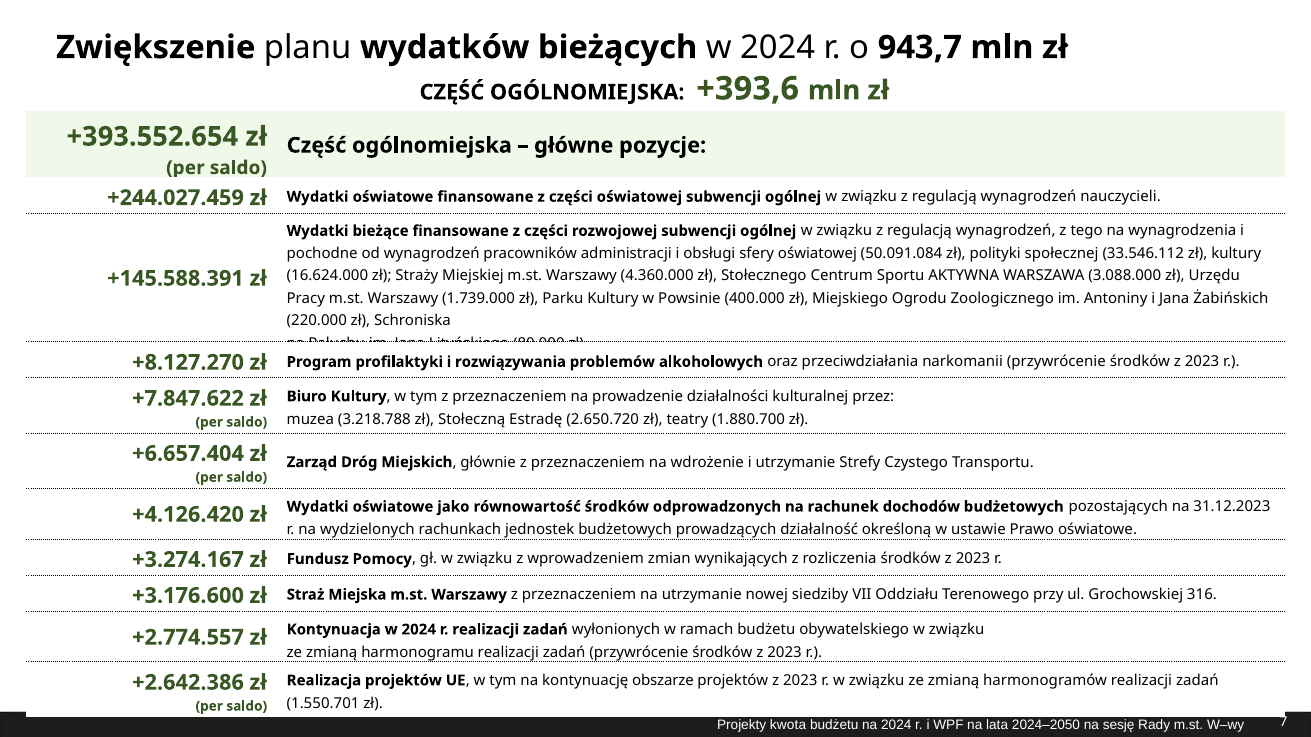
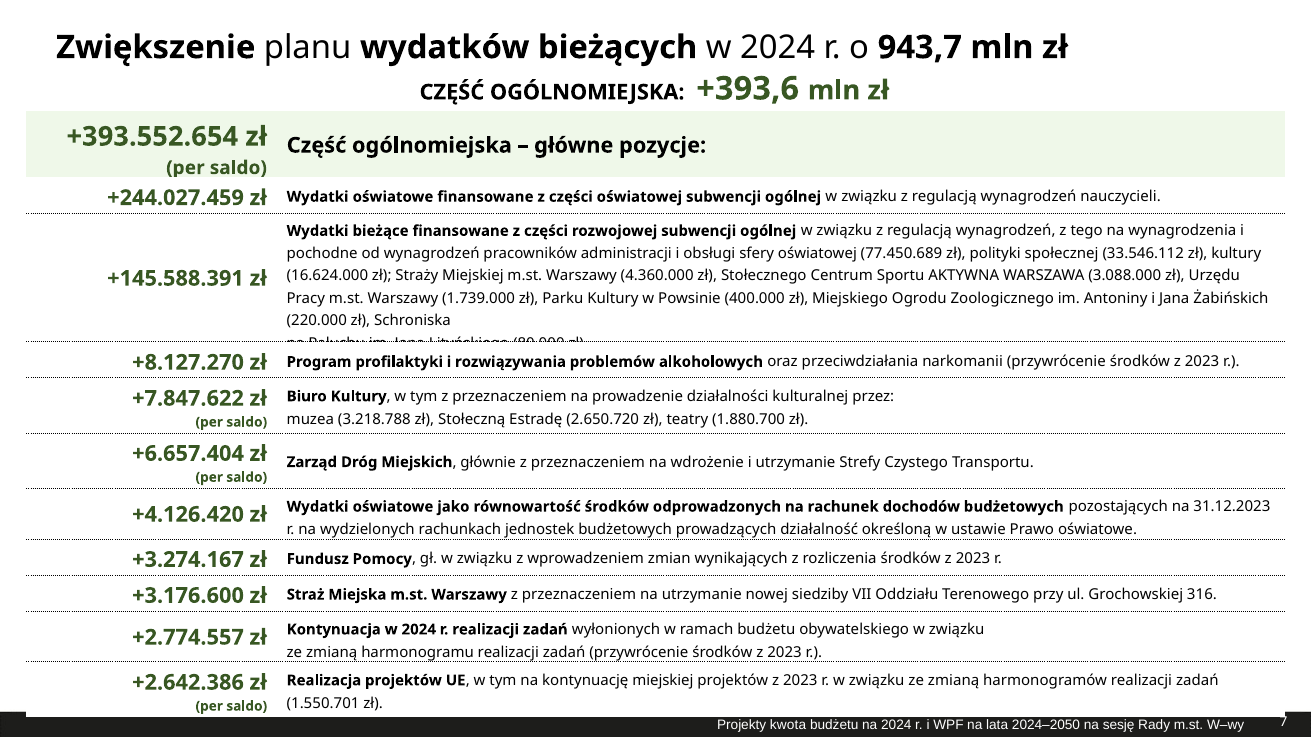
50.091.084: 50.091.084 -> 77.450.689 (901, 253)
kontynuację obszarze: obszarze -> miejskiej (663, 681)
